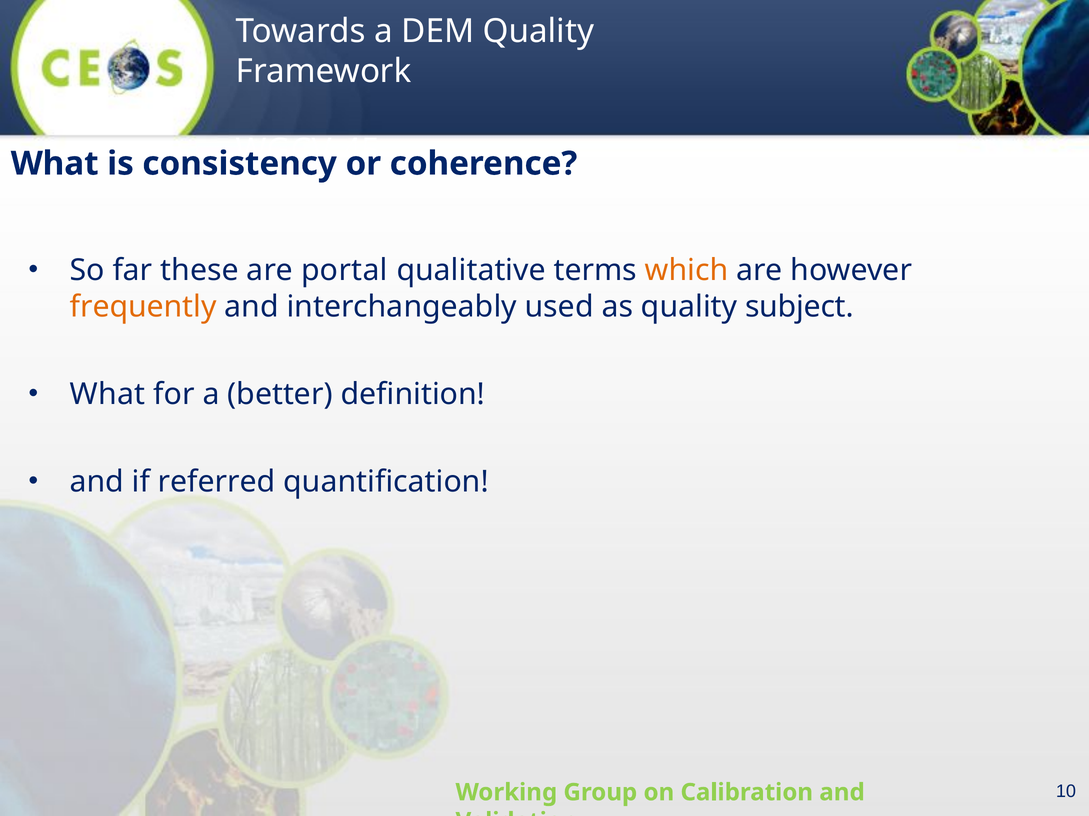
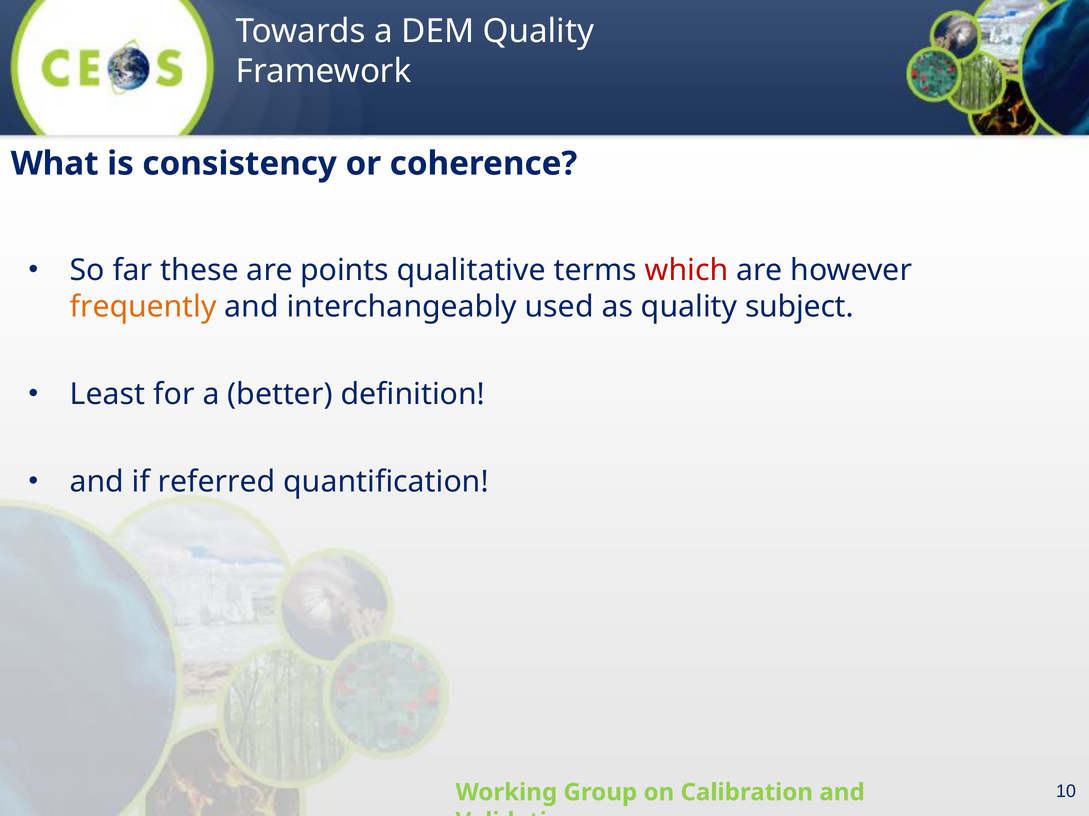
portal: portal -> points (345, 271)
which colour: orange -> red (687, 271)
What: What -> Least (108, 395)
